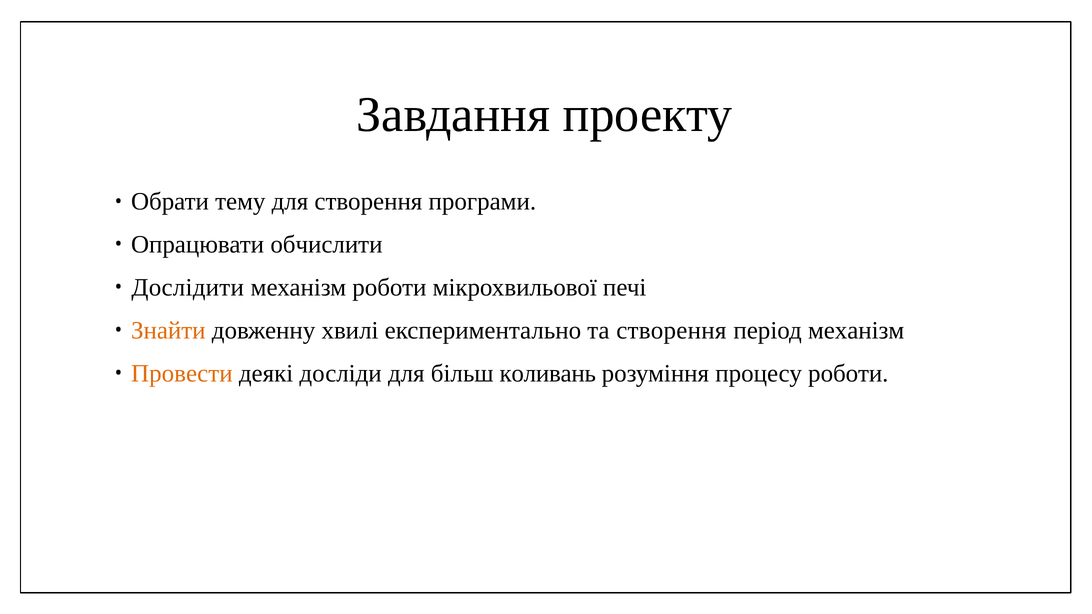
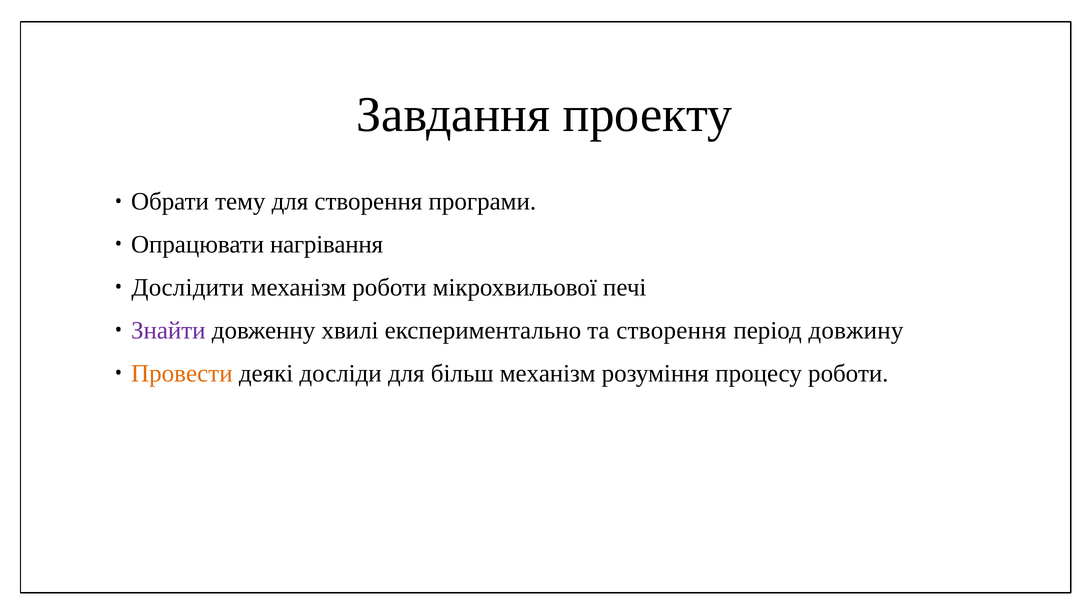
обчислити: обчислити -> нагрівання (327, 245)
Знайти colour: orange -> purple (168, 331)
період механізм: механізм -> довжину (856, 331)
більш коливань: коливань -> механізм (548, 374)
